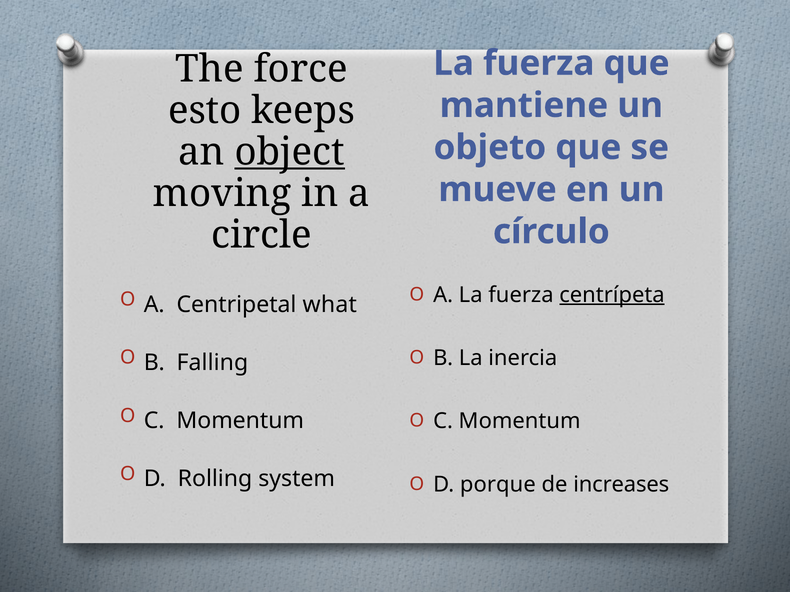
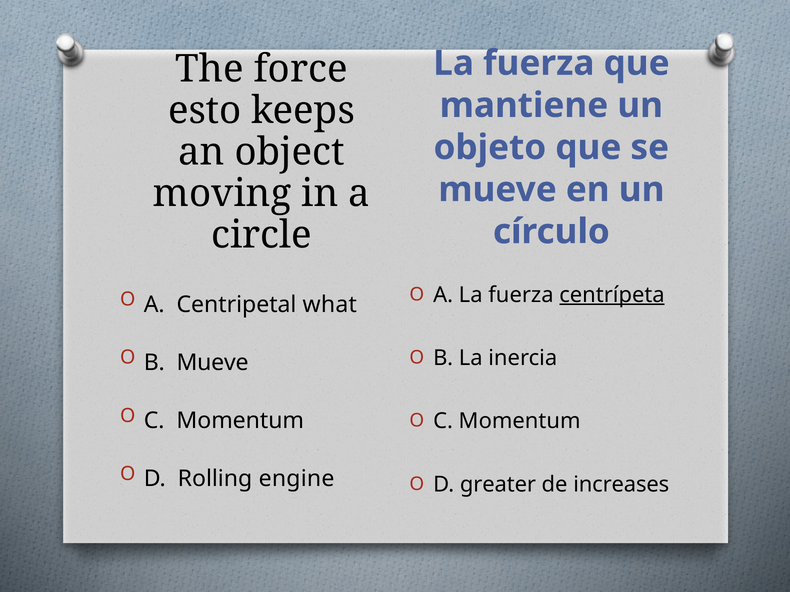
object underline: present -> none (290, 152)
B Falling: Falling -> Mueve (213, 363)
system: system -> engine (297, 479)
porque: porque -> greater (498, 485)
